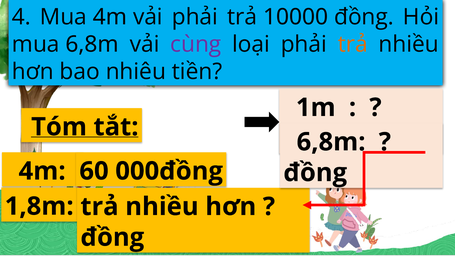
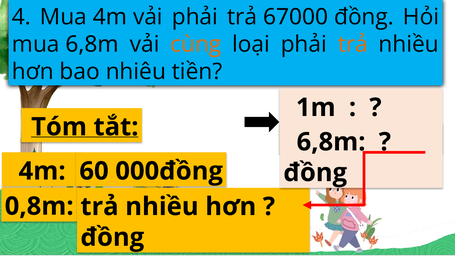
10000: 10000 -> 67000 (296, 17)
cùng colour: purple -> orange (196, 44)
1,8m: 1,8m -> 0,8m (39, 206)
